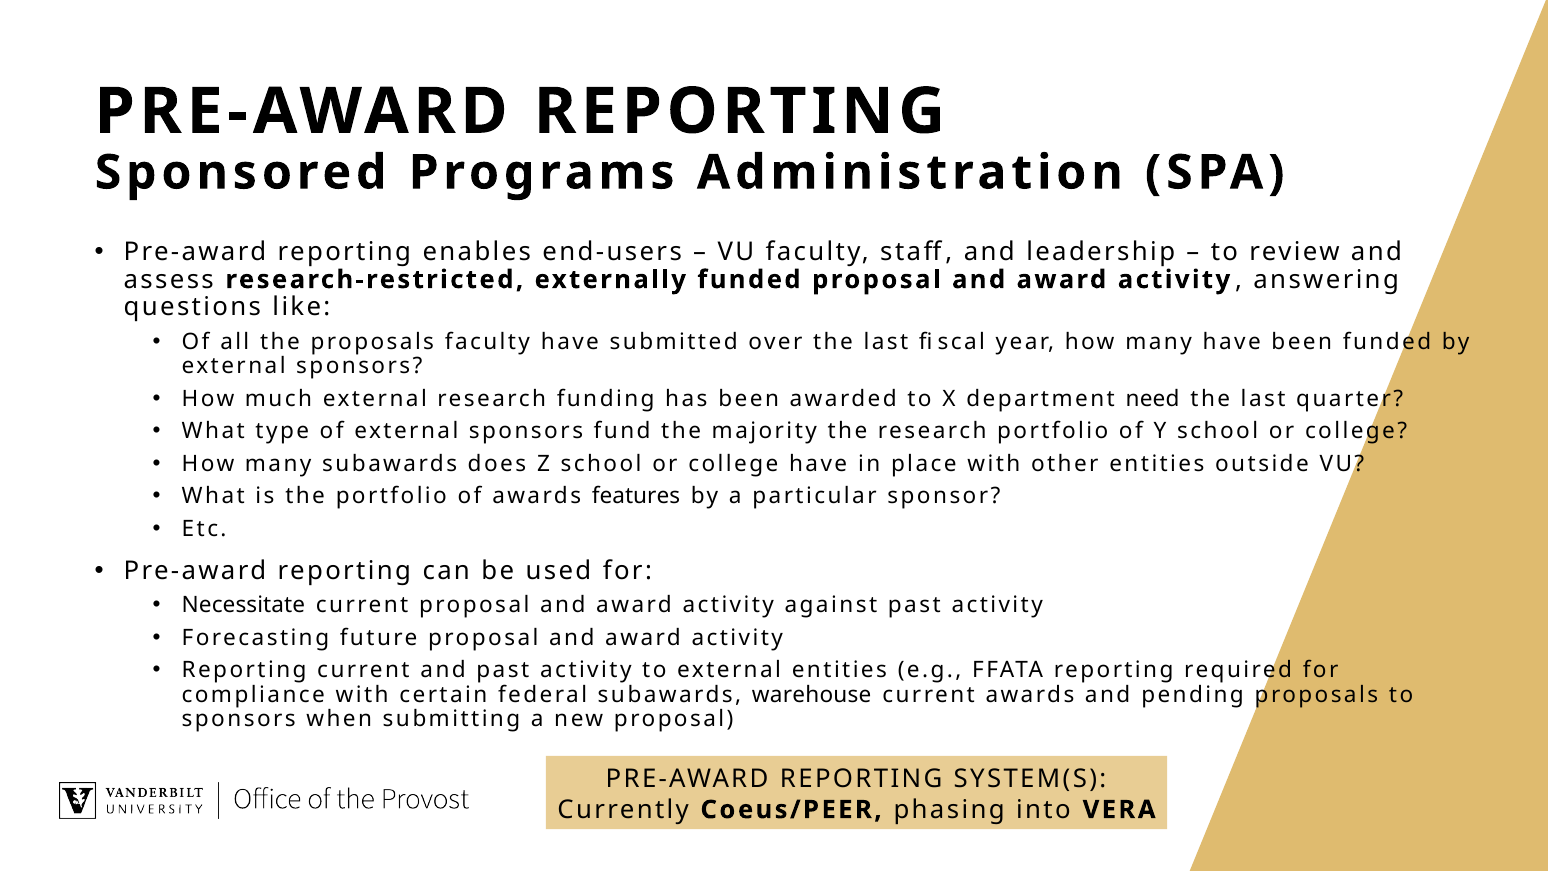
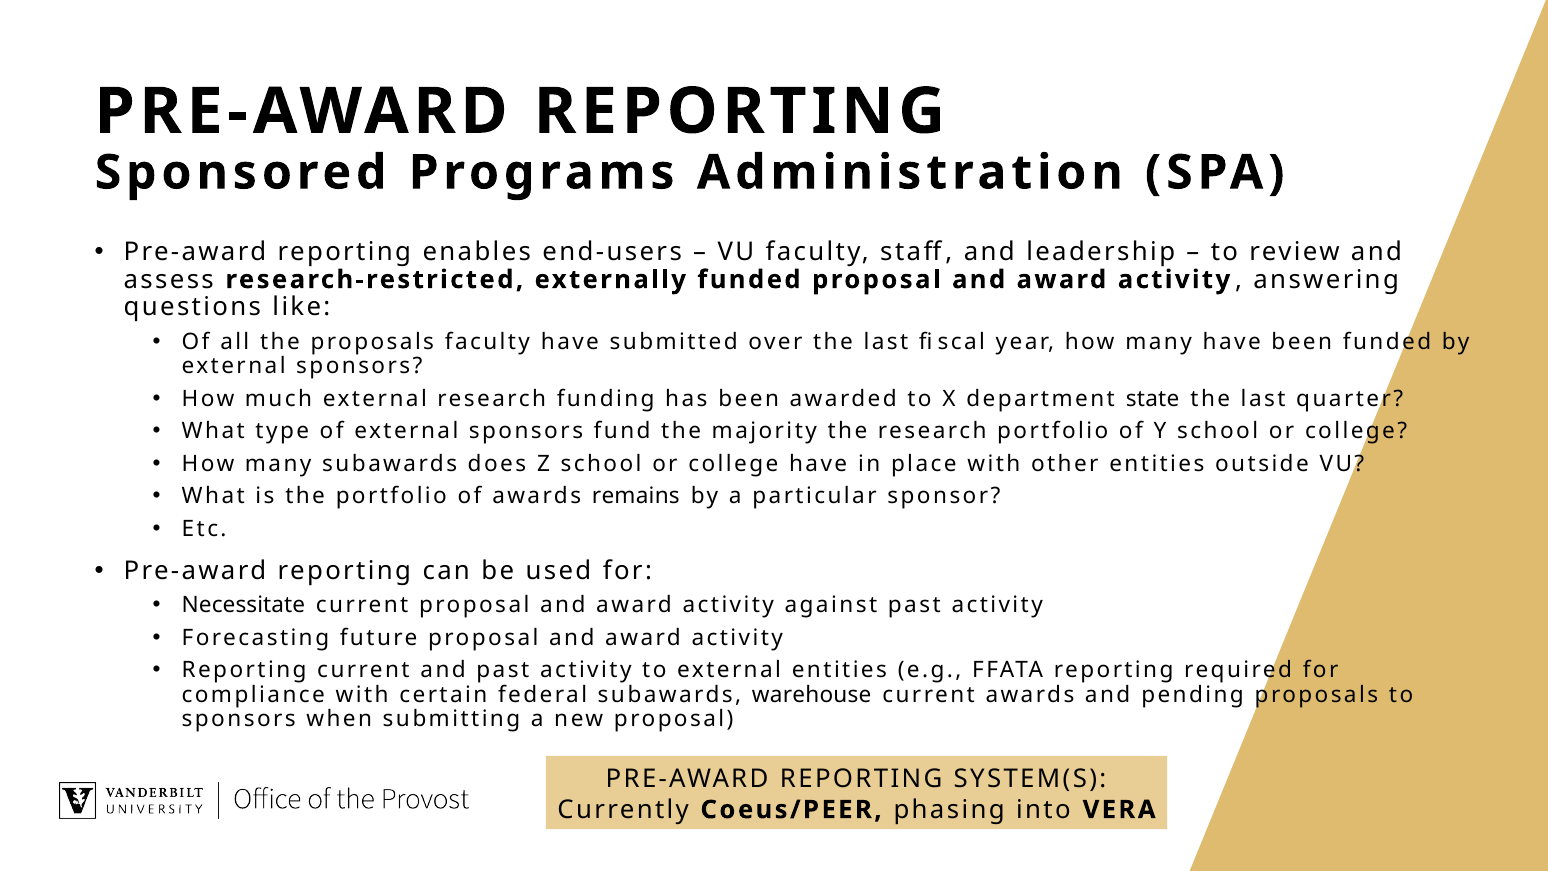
need: need -> state (1153, 398)
features: features -> remains (636, 496)
